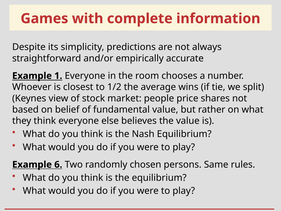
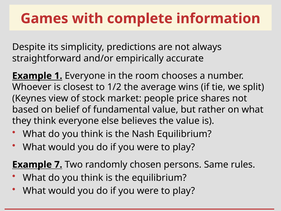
6: 6 -> 7 (58, 164)
